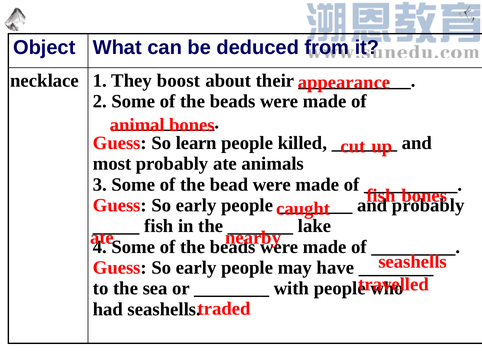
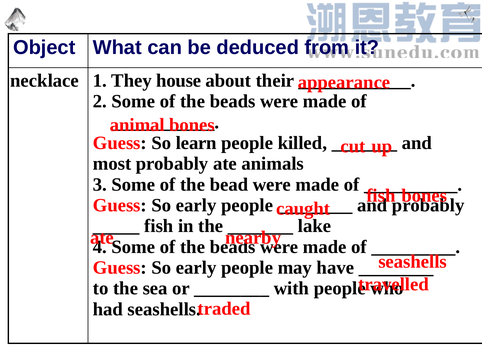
boost: boost -> house (179, 81)
